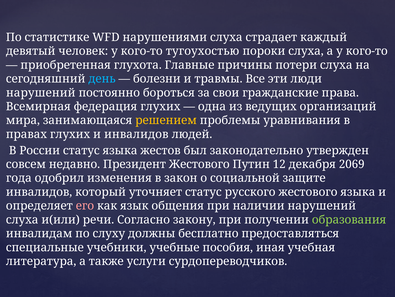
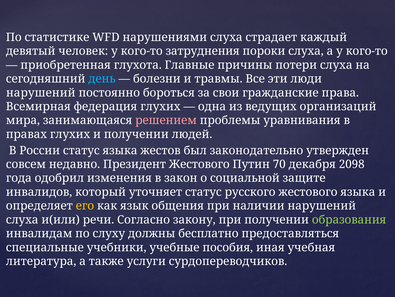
тугоухостью: тугоухостью -> затруднения (203, 51)
решением colour: yellow -> pink (166, 120)
и инвалидов: инвалидов -> получении (136, 134)
12: 12 -> 70 (279, 164)
2069: 2069 -> 2098 (352, 164)
его colour: pink -> yellow (85, 205)
